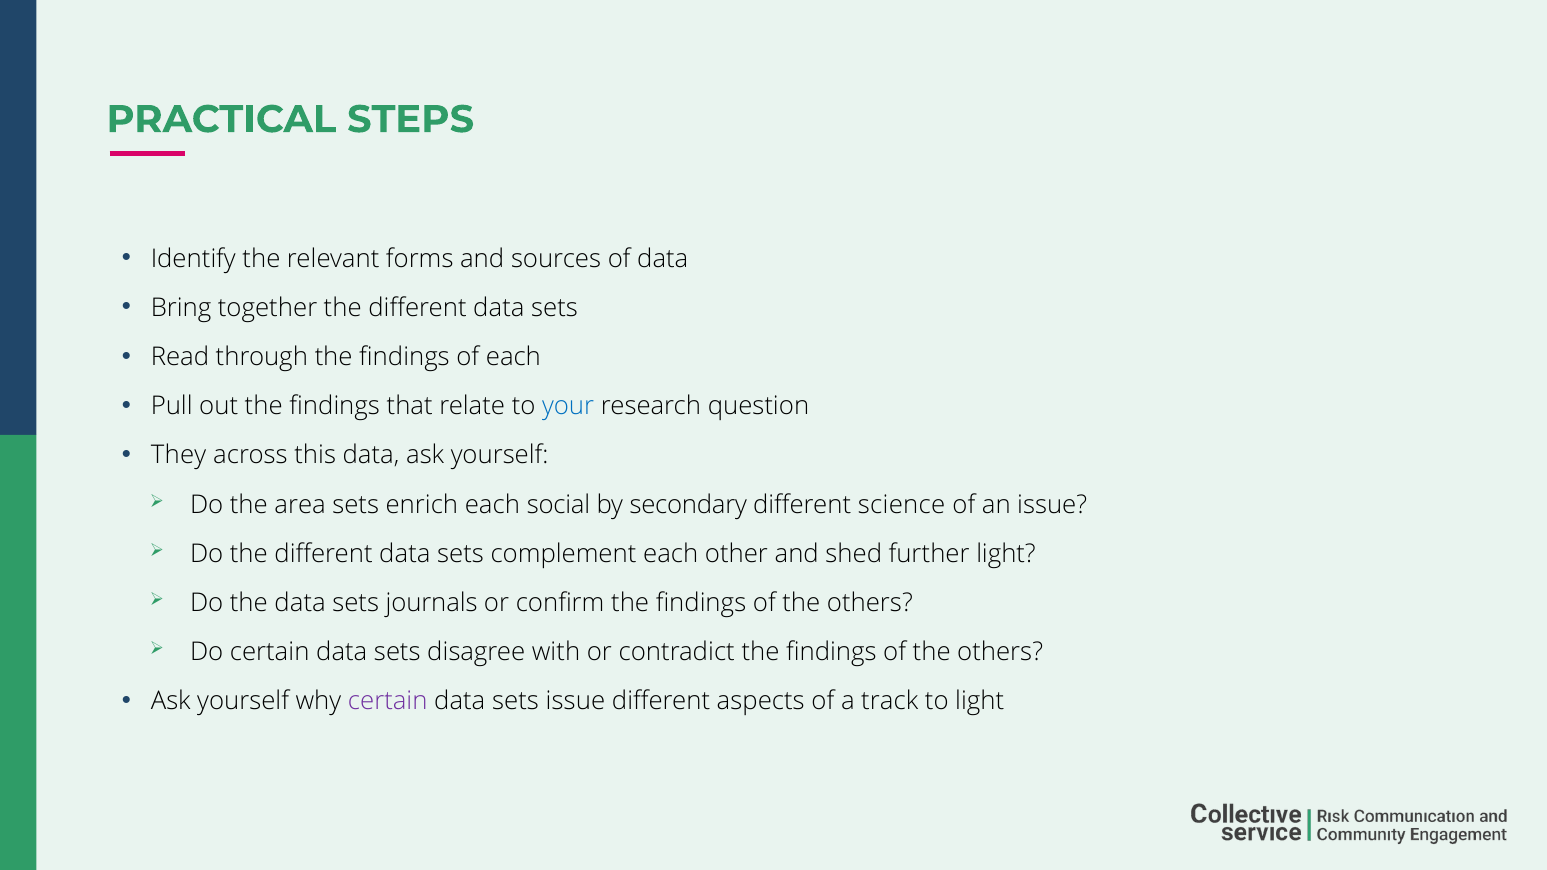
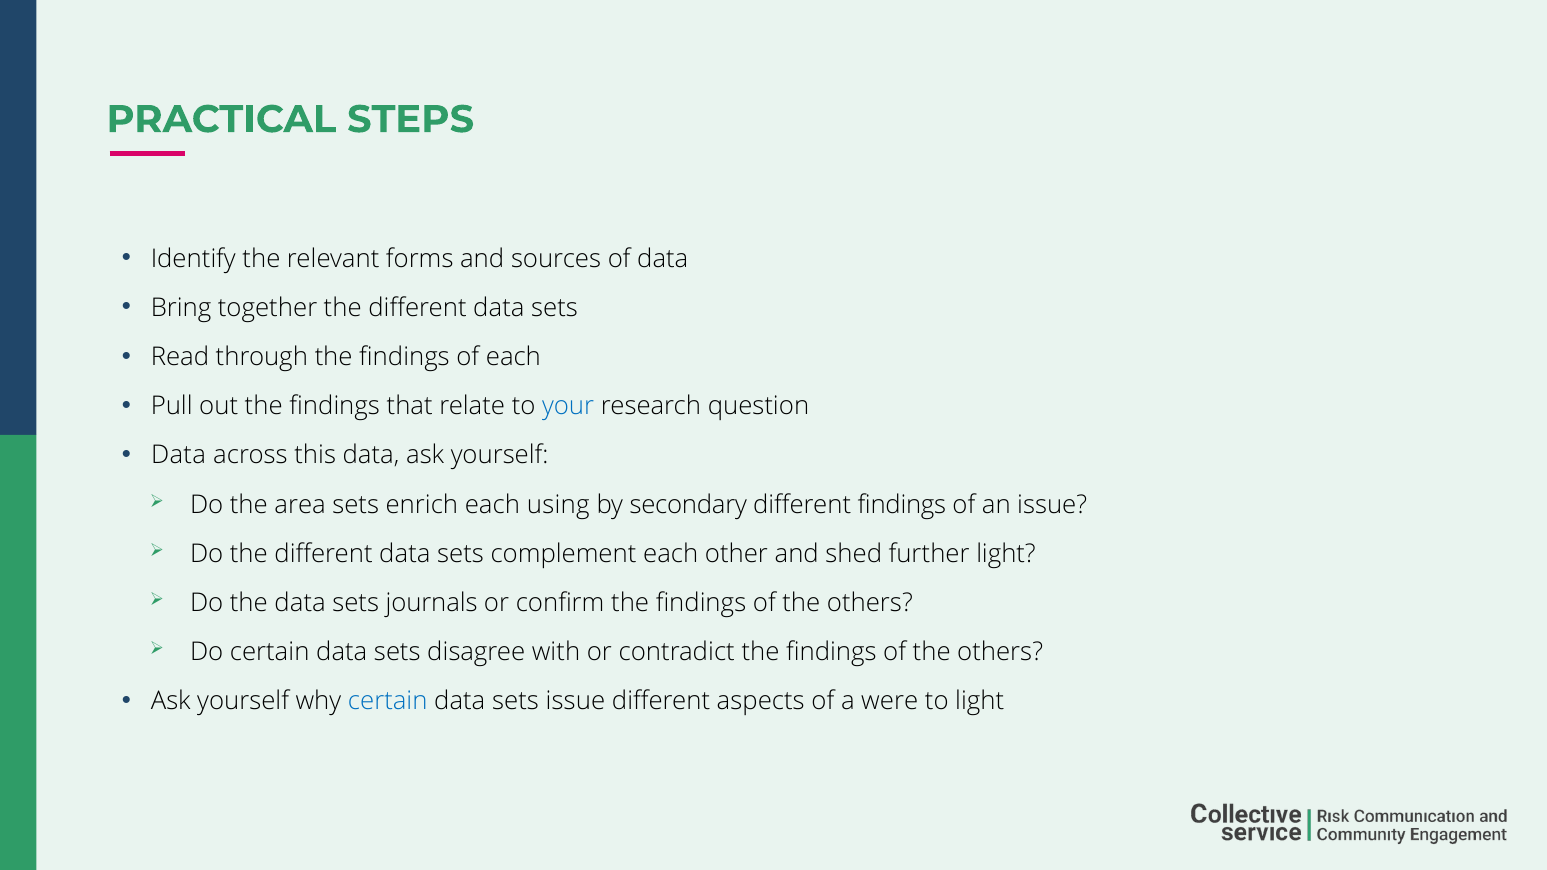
They: They -> Data (179, 456)
social: social -> using (558, 505)
different science: science -> findings (902, 505)
certain colour: purple -> blue (388, 702)
track: track -> were (890, 702)
